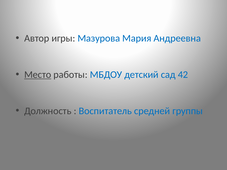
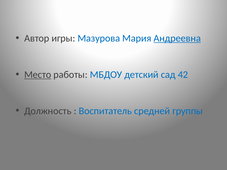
Андреевна underline: none -> present (177, 38)
